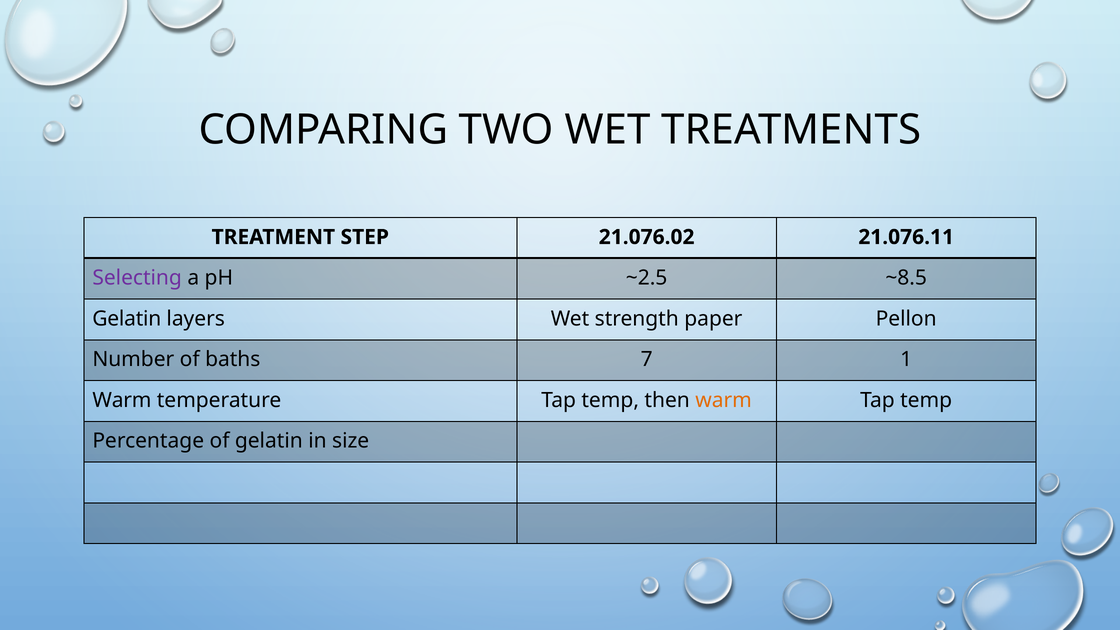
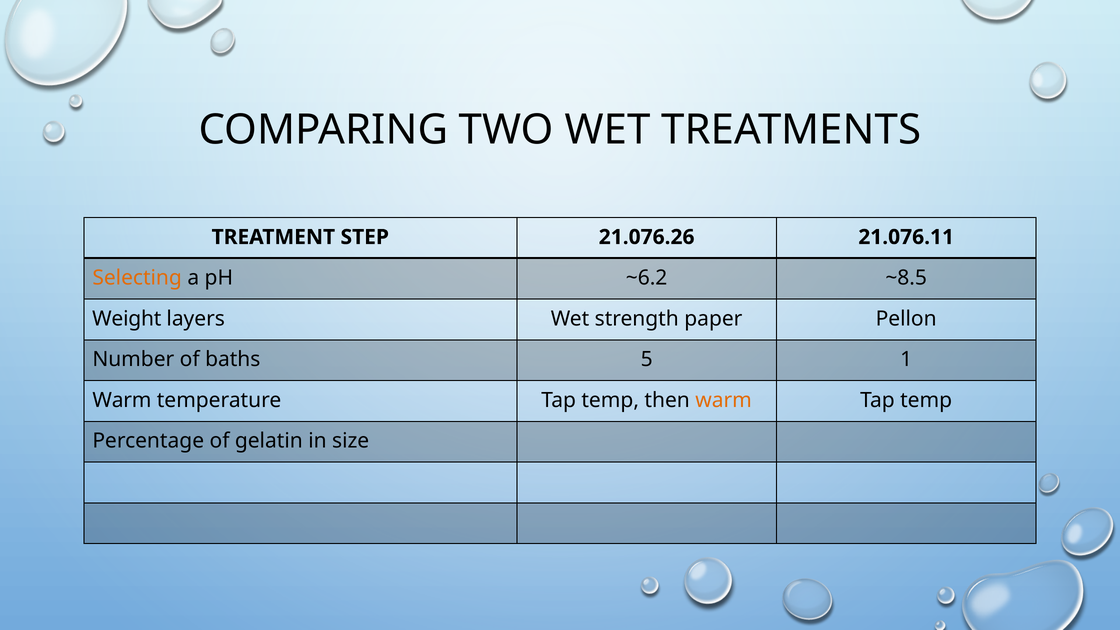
21.076.02: 21.076.02 -> 21.076.26 (647, 237)
Selecting colour: purple -> orange (137, 278)
~2.5: ~2.5 -> ~6.2 (647, 278)
Gelatin: Gelatin -> Weight (127, 319)
7: 7 -> 5 (647, 359)
